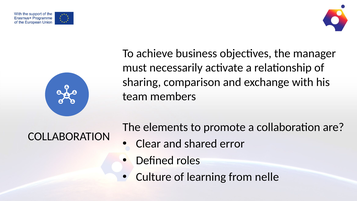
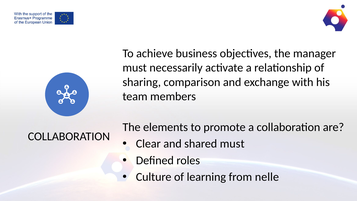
shared error: error -> must (232, 144)
